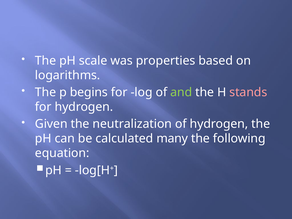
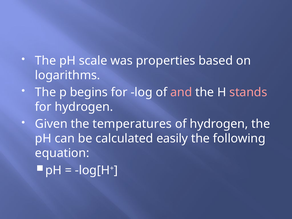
and colour: light green -> pink (181, 92)
neutralization: neutralization -> temperatures (132, 124)
many: many -> easily (172, 139)
